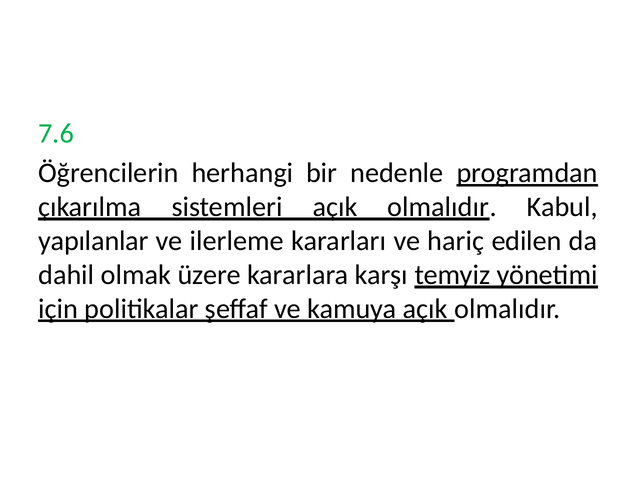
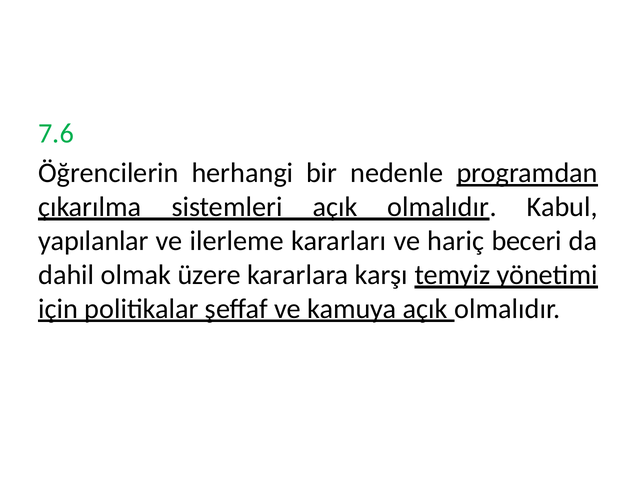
edilen: edilen -> beceri (527, 241)
